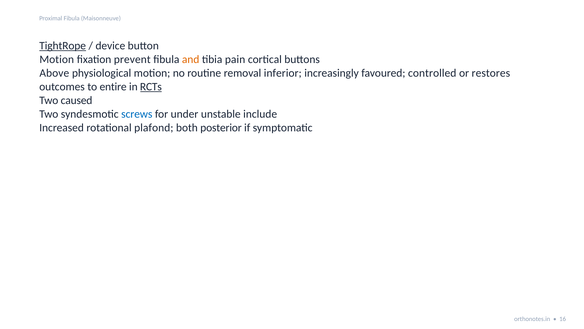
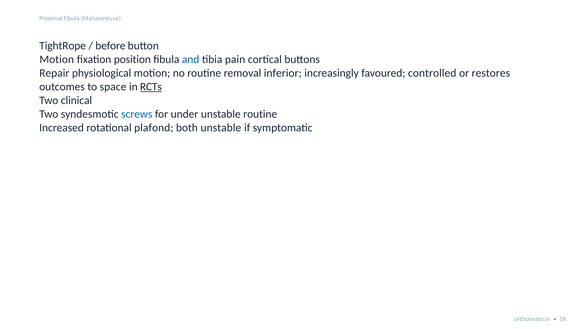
TightRope underline: present -> none (63, 46)
device: device -> before (110, 46)
prevent: prevent -> position (132, 59)
and colour: orange -> blue (191, 59)
Above: Above -> Repair (54, 73)
entire: entire -> space (113, 87)
caused: caused -> clinical (76, 100)
unstable include: include -> routine (260, 114)
both posterior: posterior -> unstable (221, 128)
